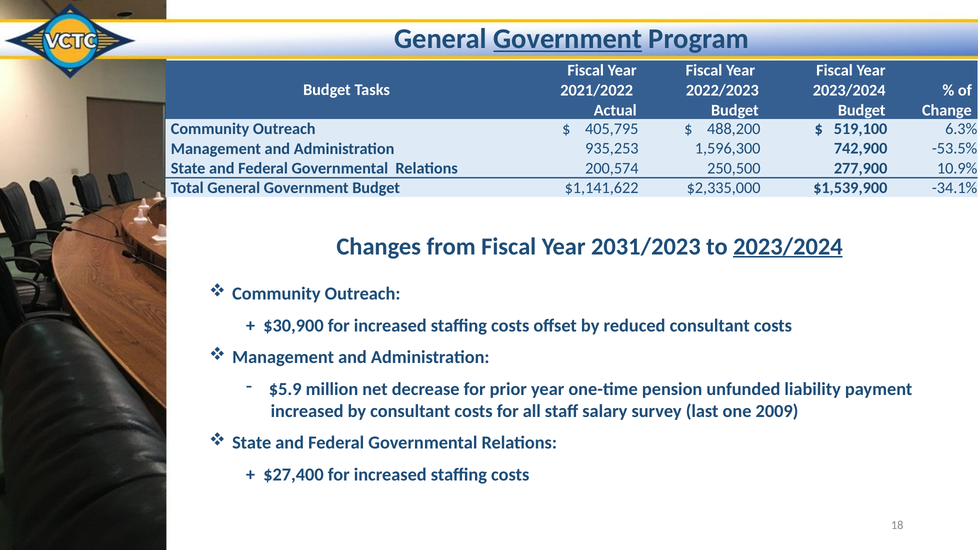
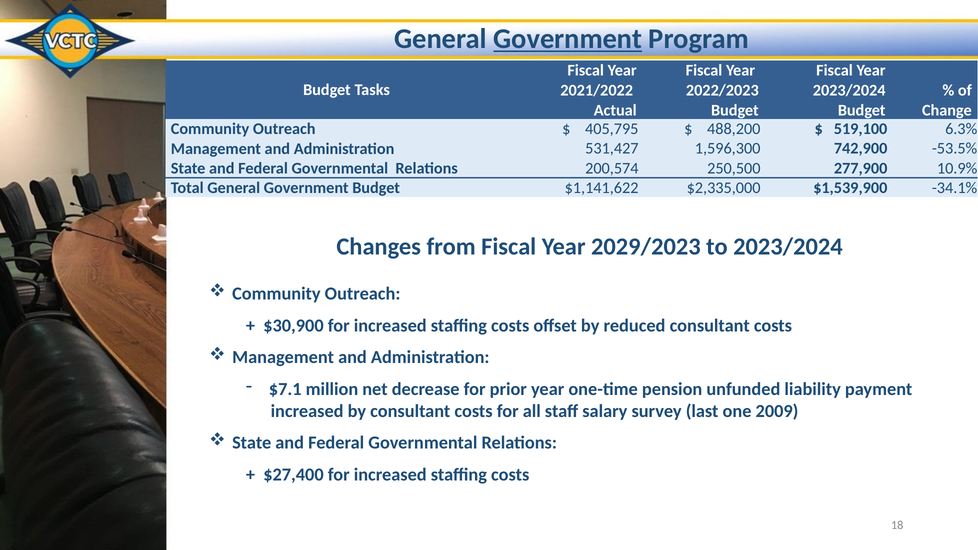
935,253: 935,253 -> 531,427 (612, 149)
2031/2023: 2031/2023 -> 2029/2023 (646, 247)
2023/2024 underline: present -> none (788, 247)
$5.9: $5.9 -> $7.1 (285, 389)
